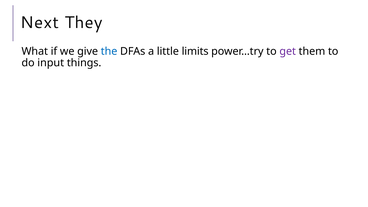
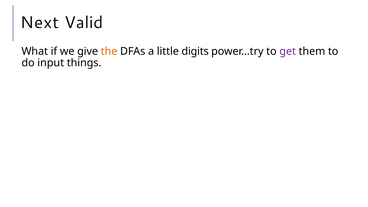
They: They -> Valid (84, 23)
the colour: blue -> orange (109, 51)
limits: limits -> digits (195, 51)
